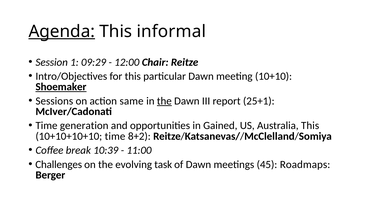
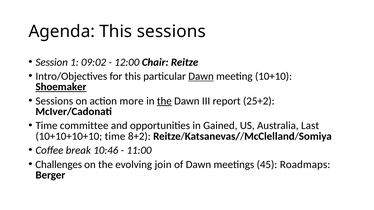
Agenda underline: present -> none (62, 31)
This informal: informal -> sessions (171, 31)
09:29: 09:29 -> 09:02 (94, 62)
Dawn underline: none -> present (201, 76)
same: same -> more (132, 101)
25+1: 25+1 -> 25+2 (259, 101)
generation: generation -> committee (84, 126)
Australia This: This -> Last (310, 126)
10:39: 10:39 -> 10:46 (106, 151)
task: task -> join (163, 165)
